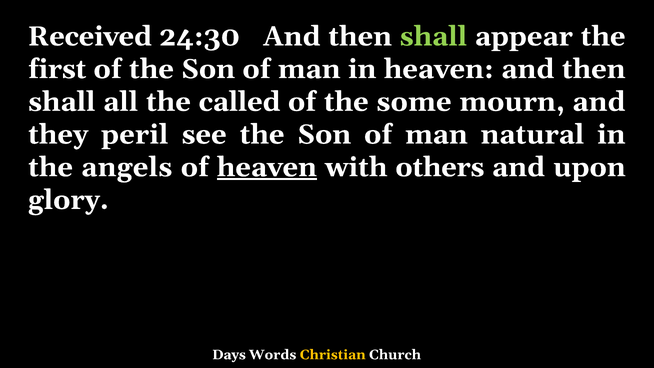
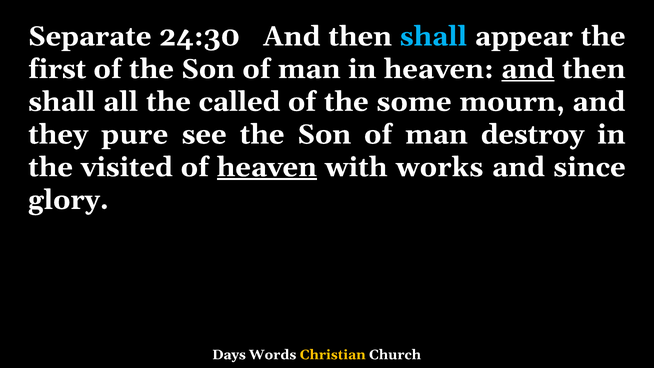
Received: Received -> Separate (90, 36)
shall colour: light green -> light blue (433, 36)
and underline: none -> present (528, 69)
peril: peril -> pure (135, 134)
natural: natural -> destroy (532, 134)
angels: angels -> visited (127, 167)
others: others -> works (440, 167)
upon: upon -> since (589, 167)
